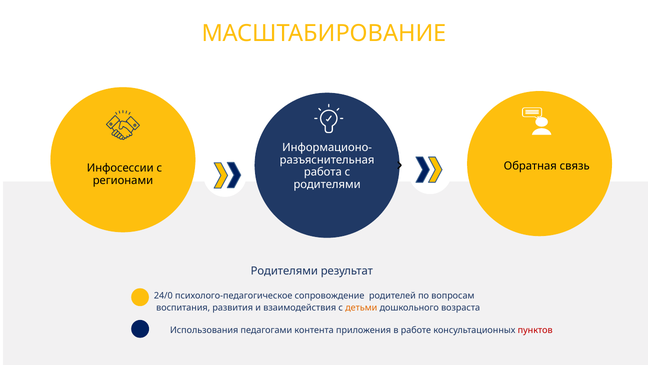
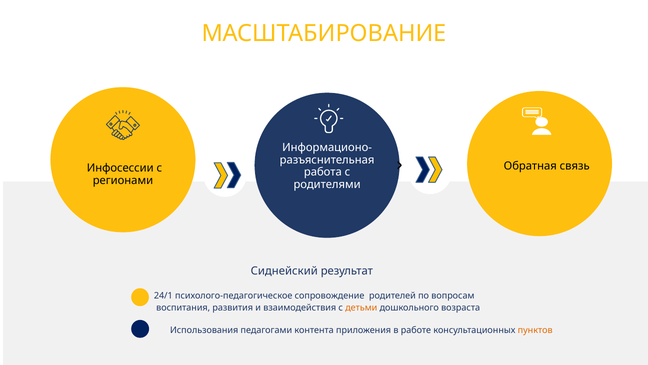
Родителями: Родителями -> Сиднейский (284, 270)
24/0: 24/0 -> 24/1 (163, 295)
пунктов colour: red -> orange (535, 330)
